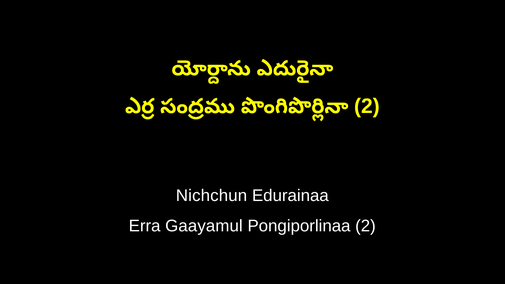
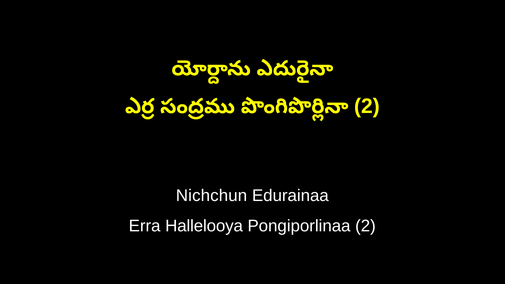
Gaayamul: Gaayamul -> Hallelooya (204, 226)
